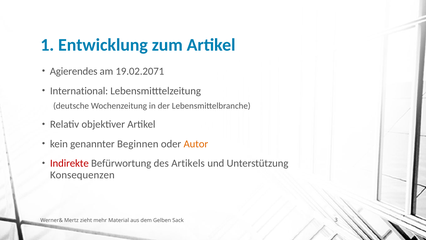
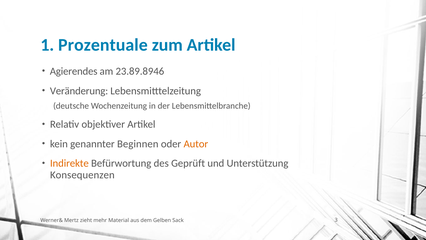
Entwicklung: Entwicklung -> Prozentuale (103, 45)
19.02.2071: 19.02.2071 -> 23.89.8946 (140, 71)
International: International -> Veränderung (79, 91)
Indirekte colour: red -> orange (69, 163)
Artikels: Artikels -> Geprüft (188, 163)
